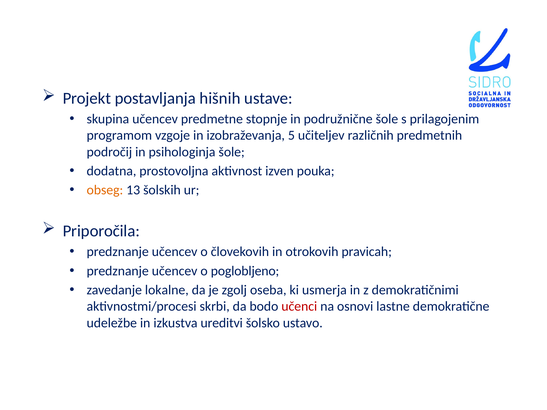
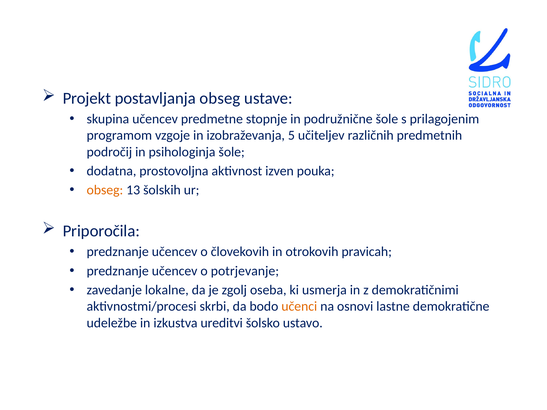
postavljanja hišnih: hišnih -> obseg (220, 98)
poglobljeno: poglobljeno -> potrjevanje (245, 271)
učenci colour: red -> orange (299, 307)
